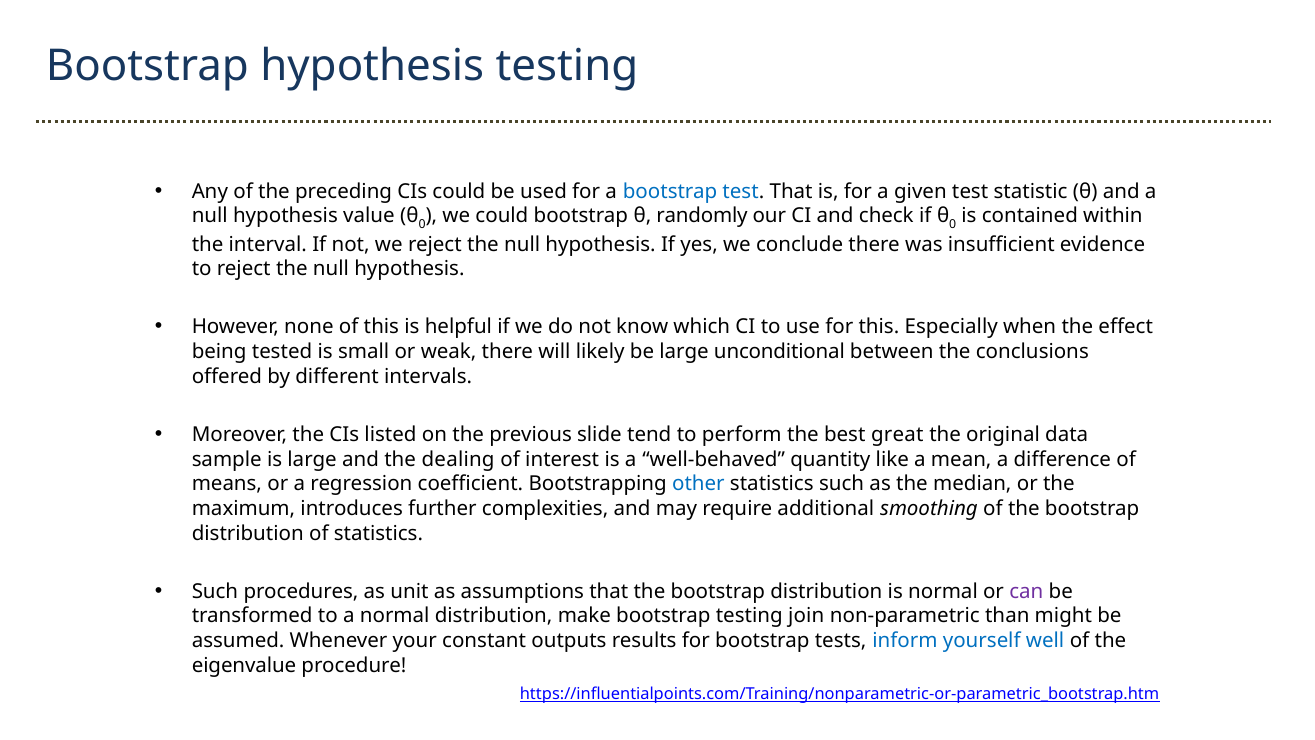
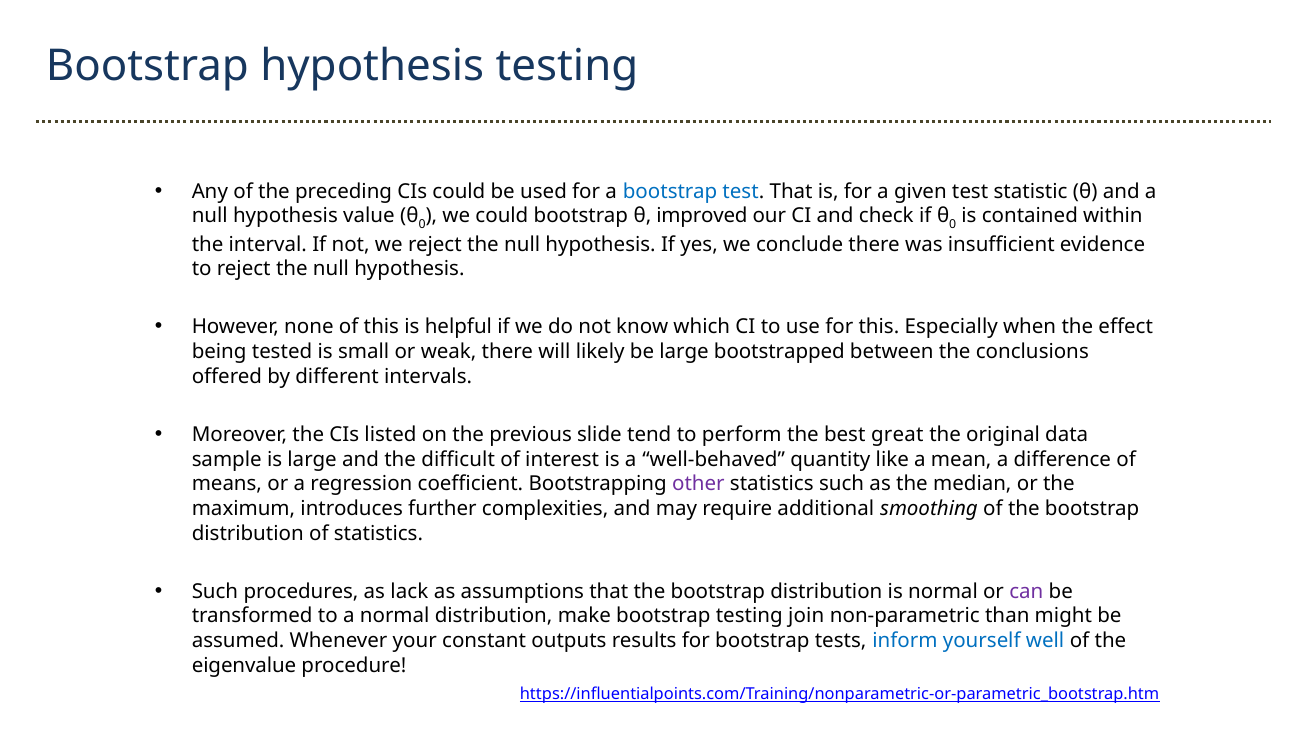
randomly: randomly -> improved (702, 216)
unconditional: unconditional -> bootstrapped (779, 352)
dealing: dealing -> difficult (458, 459)
other colour: blue -> purple (698, 484)
unit: unit -> lack (409, 591)
